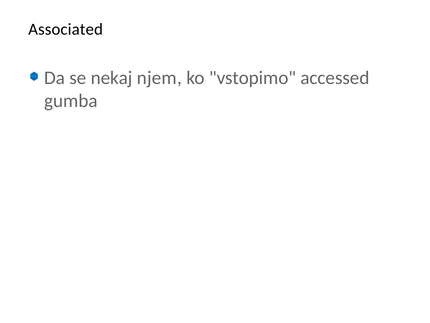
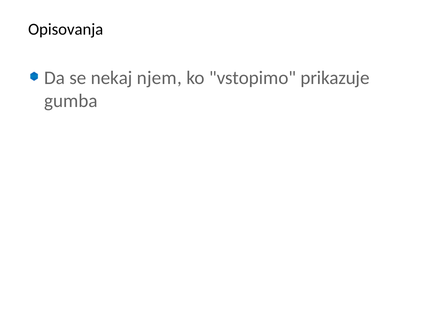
Associated: Associated -> Opisovanja (66, 29)
accessed: accessed -> prikazuje (335, 78)
